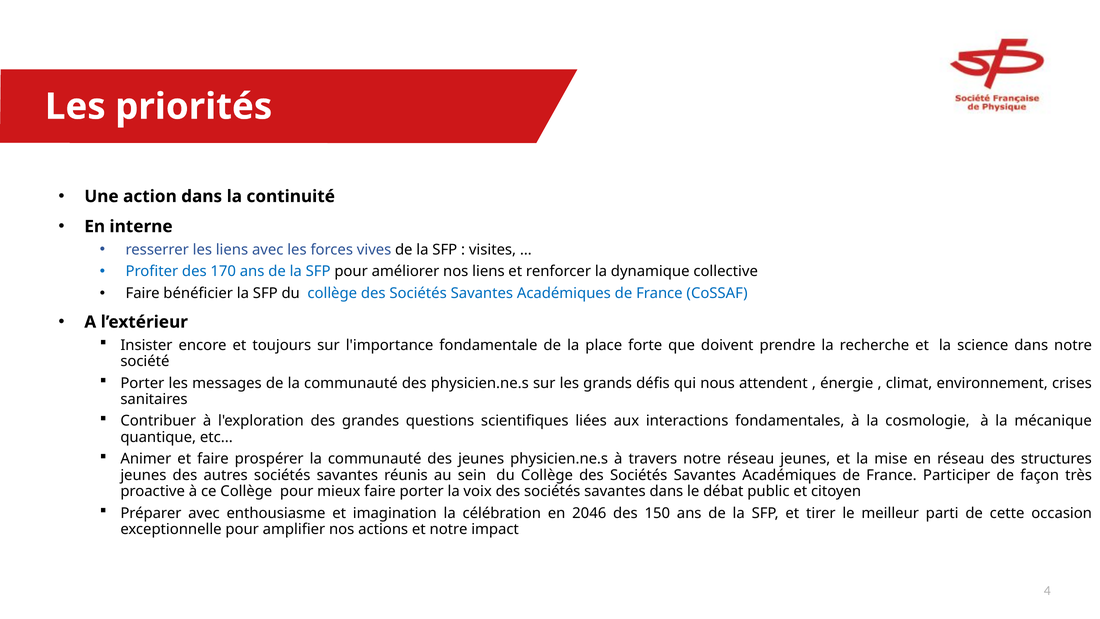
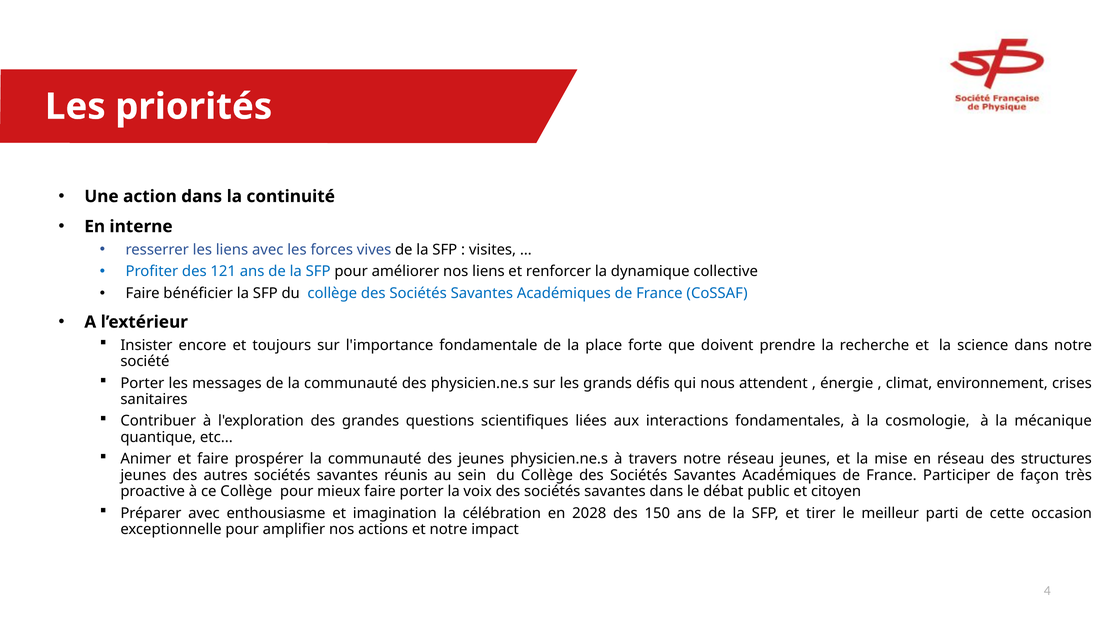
170: 170 -> 121 (223, 271)
2046: 2046 -> 2028 (589, 513)
